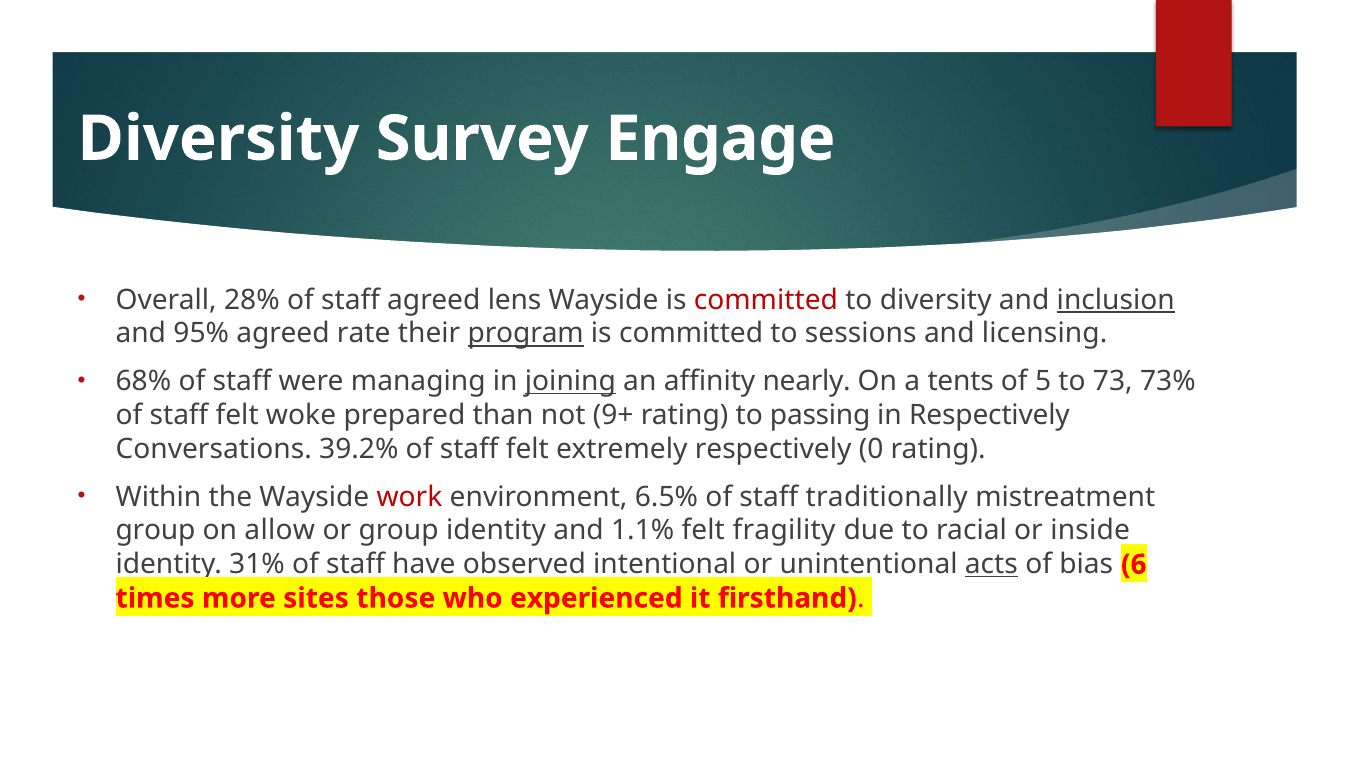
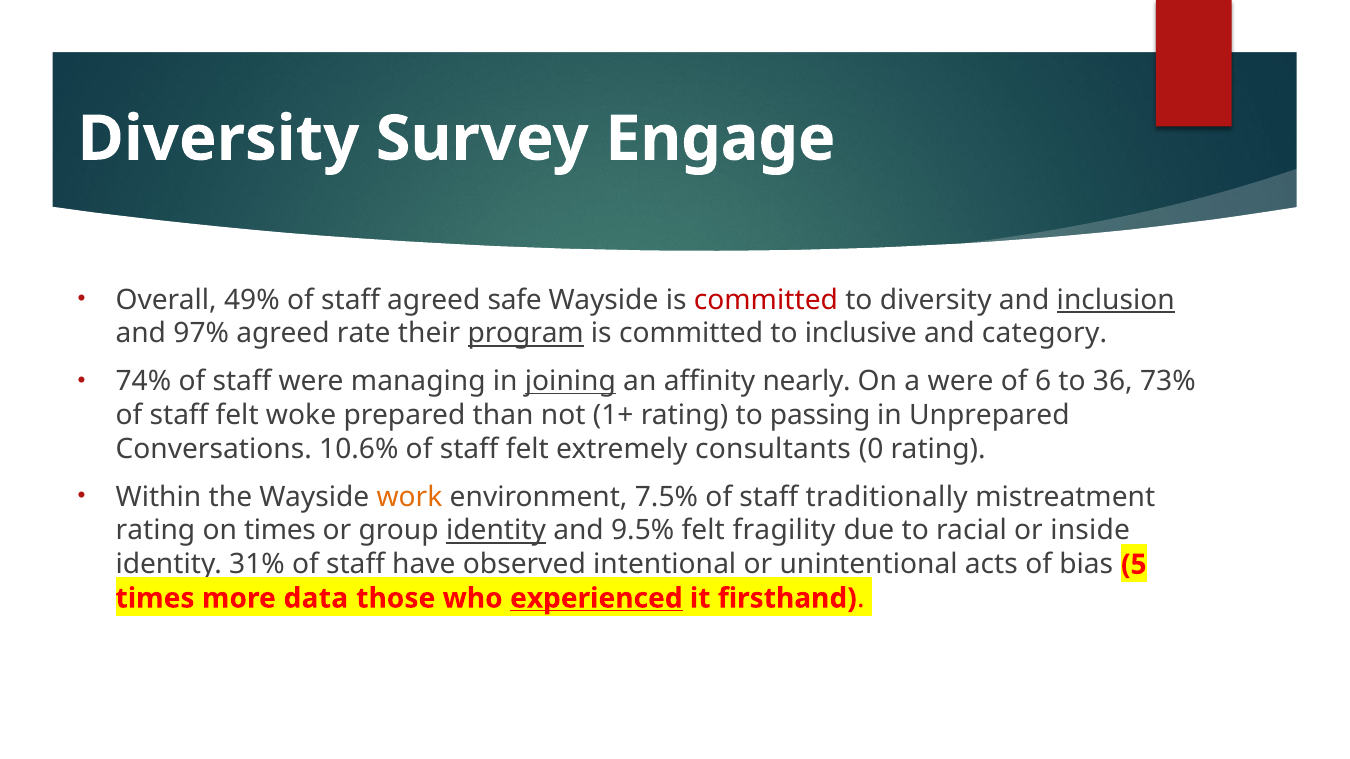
28%: 28% -> 49% (252, 300)
lens: lens -> safe (515, 300)
95%: 95% -> 97% (201, 334)
sessions: sessions -> inclusive (861, 334)
licensing: licensing -> category (1045, 334)
68%: 68% -> 74% (143, 382)
a tents: tents -> were (960, 382)
5: 5 -> 6 (1043, 382)
73: 73 -> 36 (1113, 382)
9+: 9+ -> 1+ (613, 415)
in Respectively: Respectively -> Unprepared (989, 415)
39.2%: 39.2% -> 10.6% (359, 449)
extremely respectively: respectively -> consultants (773, 449)
work colour: red -> orange (409, 497)
6.5%: 6.5% -> 7.5% (666, 497)
group: group -> rating (155, 531)
on allow: allow -> times (280, 531)
identity underline: none -> present (496, 531)
1.1%: 1.1% -> 9.5% (643, 531)
acts underline: present -> none (991, 565)
6: 6 -> 5 (1134, 565)
sites: sites -> data (316, 599)
experienced underline: none -> present (596, 599)
